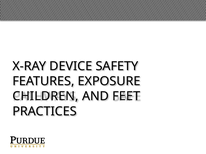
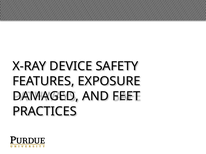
CHILDREN: CHILDREN -> DAMAGED (45, 97)
